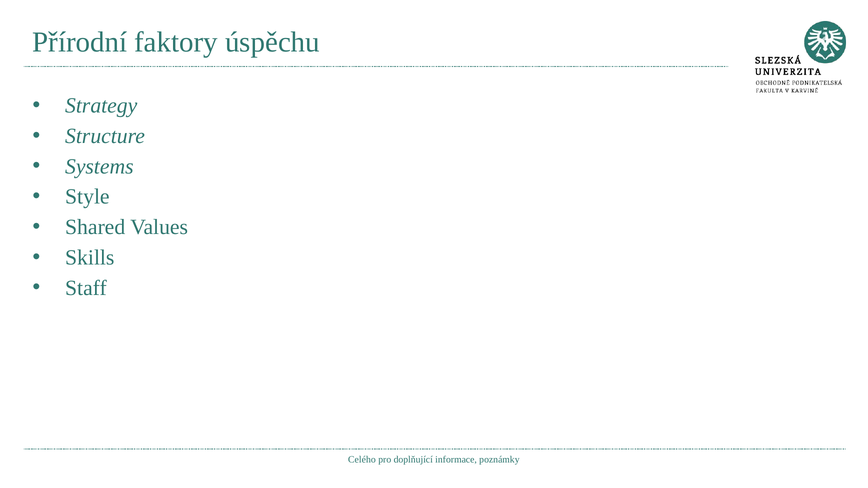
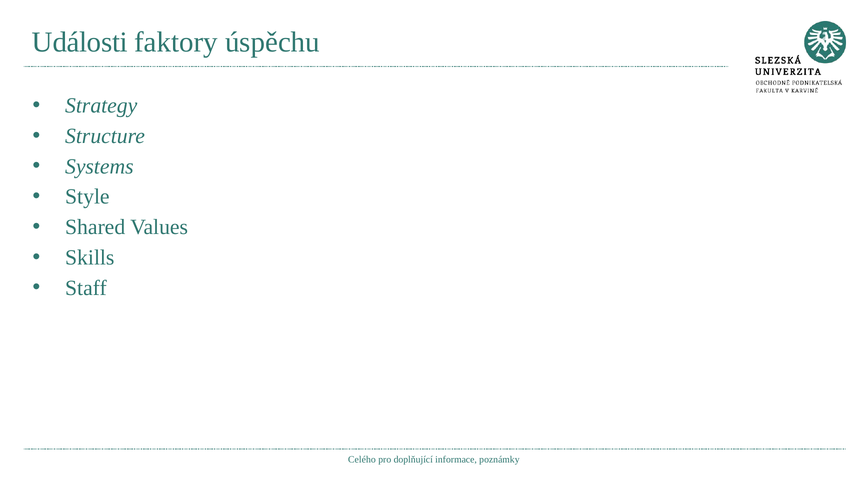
Přírodní: Přírodní -> Události (80, 42)
